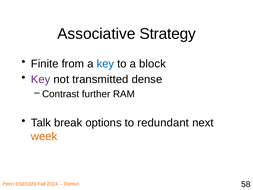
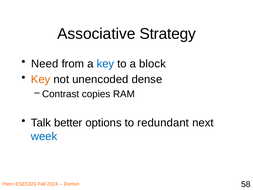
Finite: Finite -> Need (45, 64)
Key colour: purple -> orange (41, 79)
transmitted: transmitted -> unencoded (100, 79)
further: further -> copies (96, 94)
break: break -> better (68, 123)
week colour: orange -> blue (44, 136)
